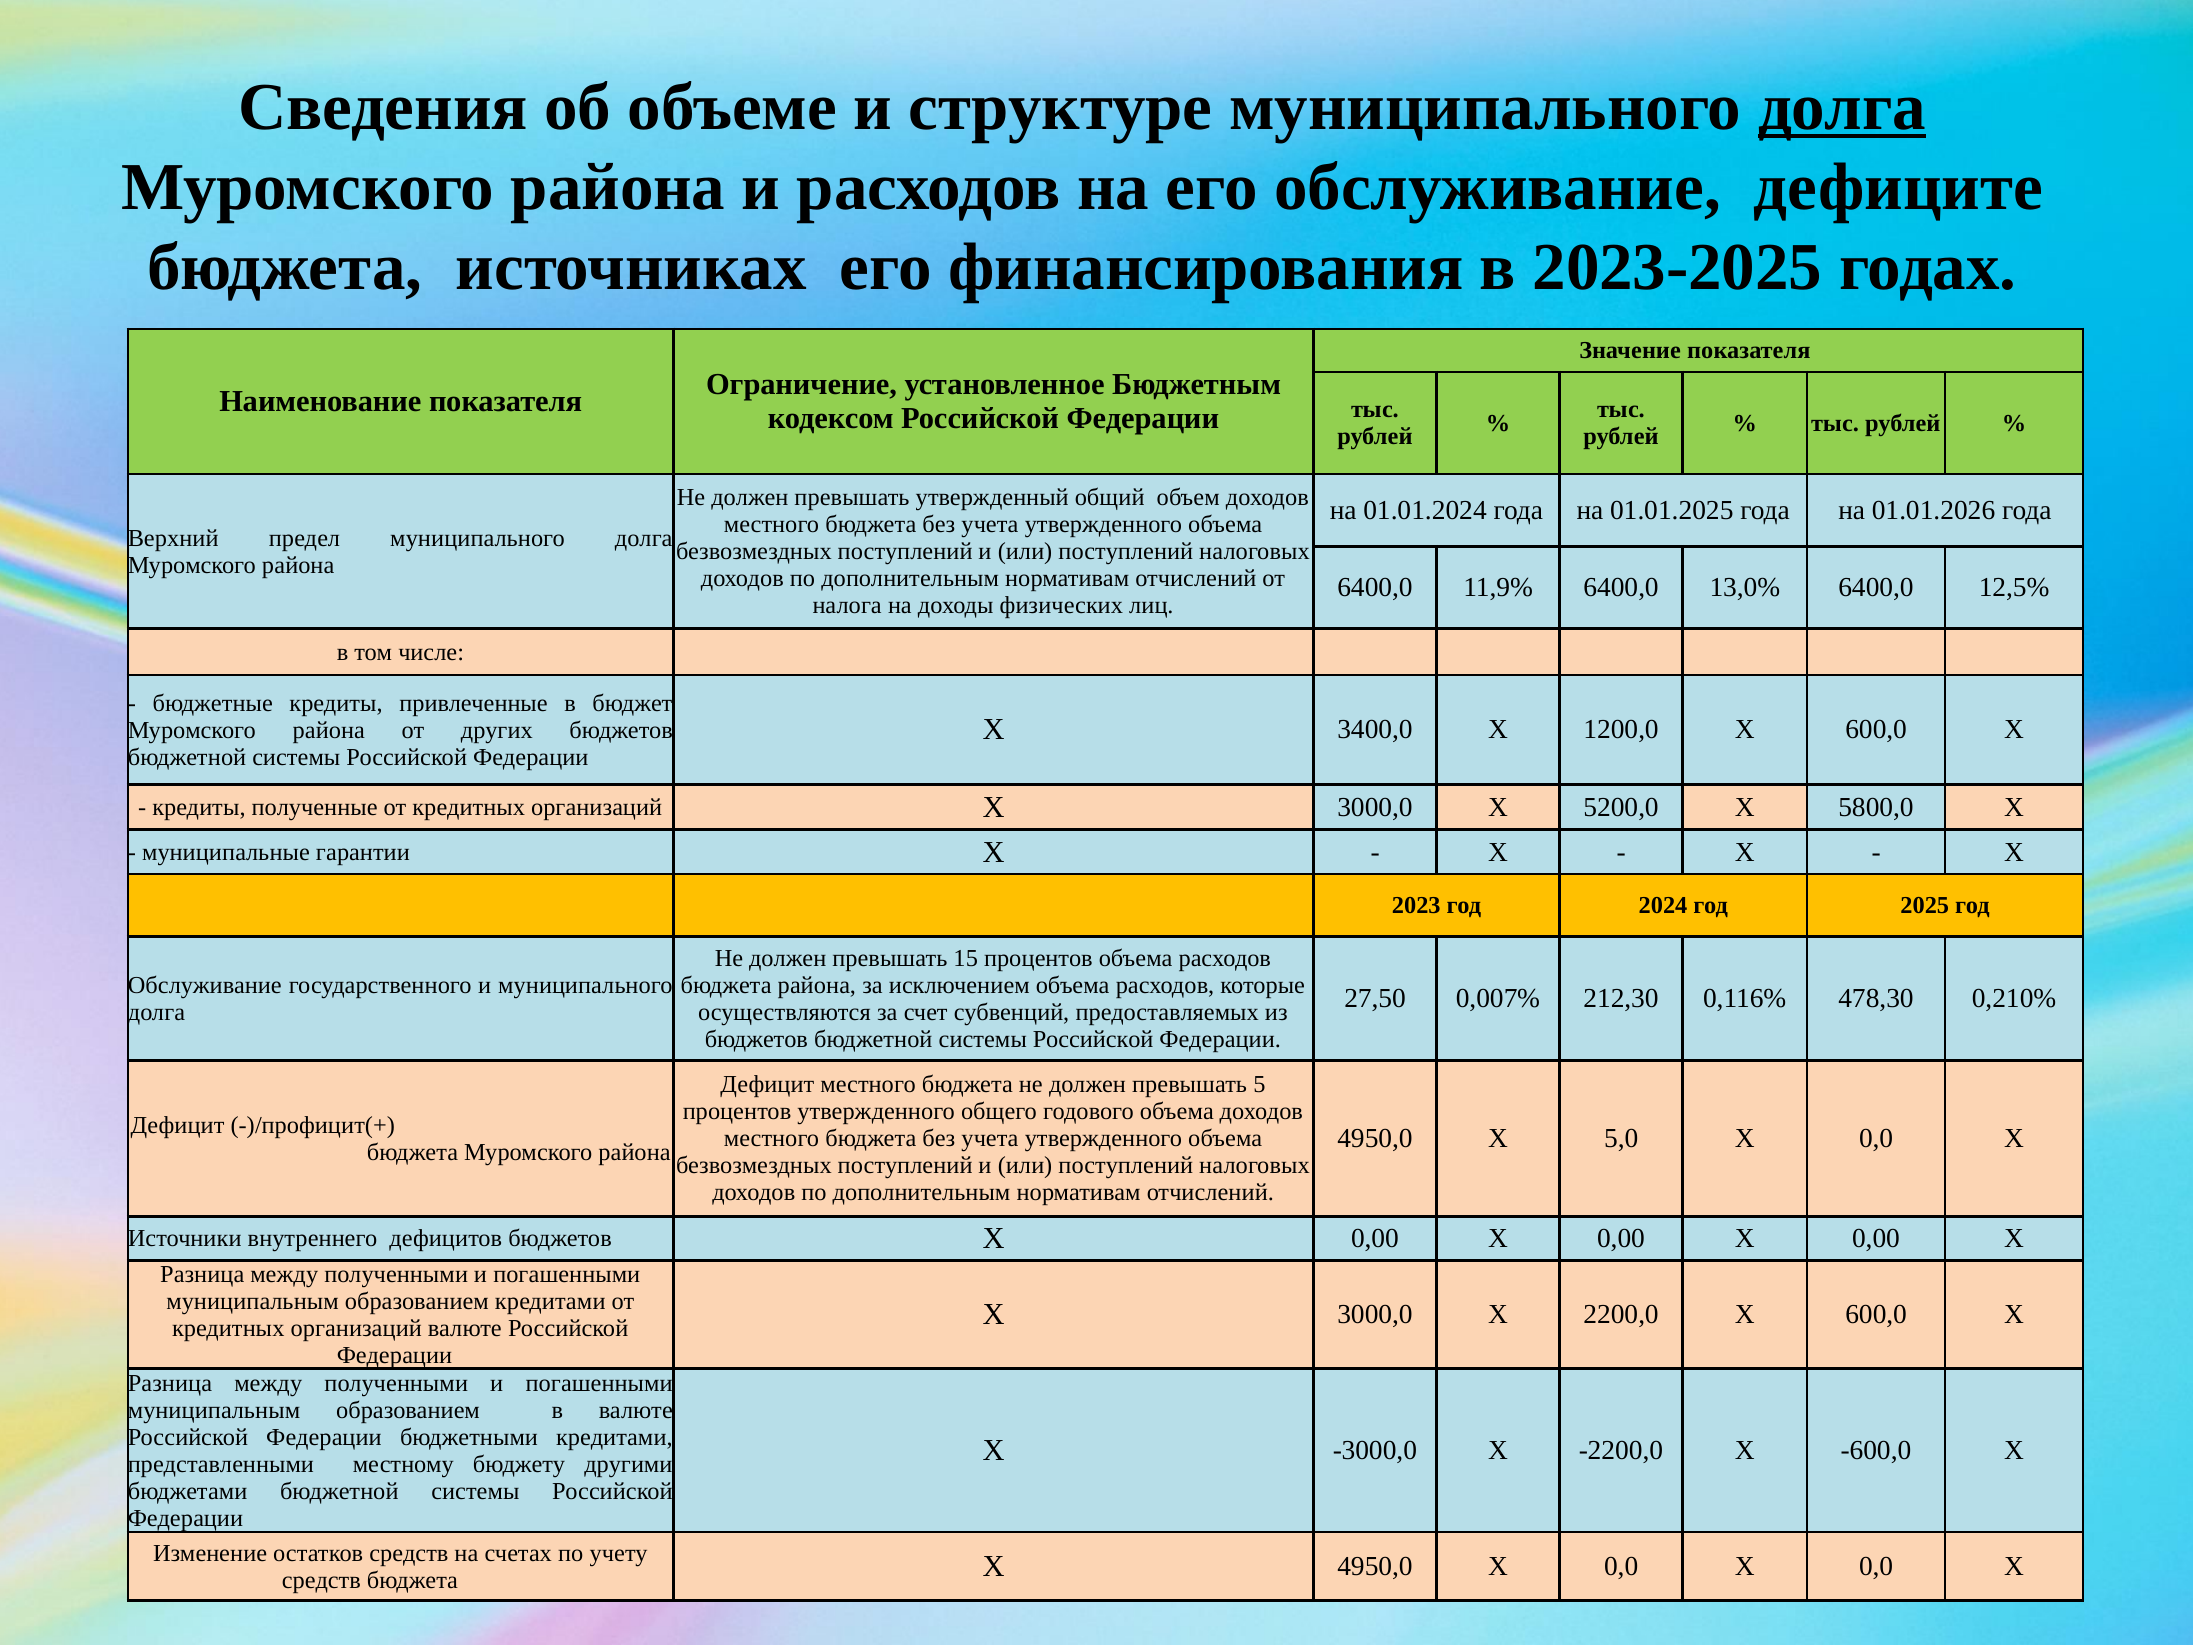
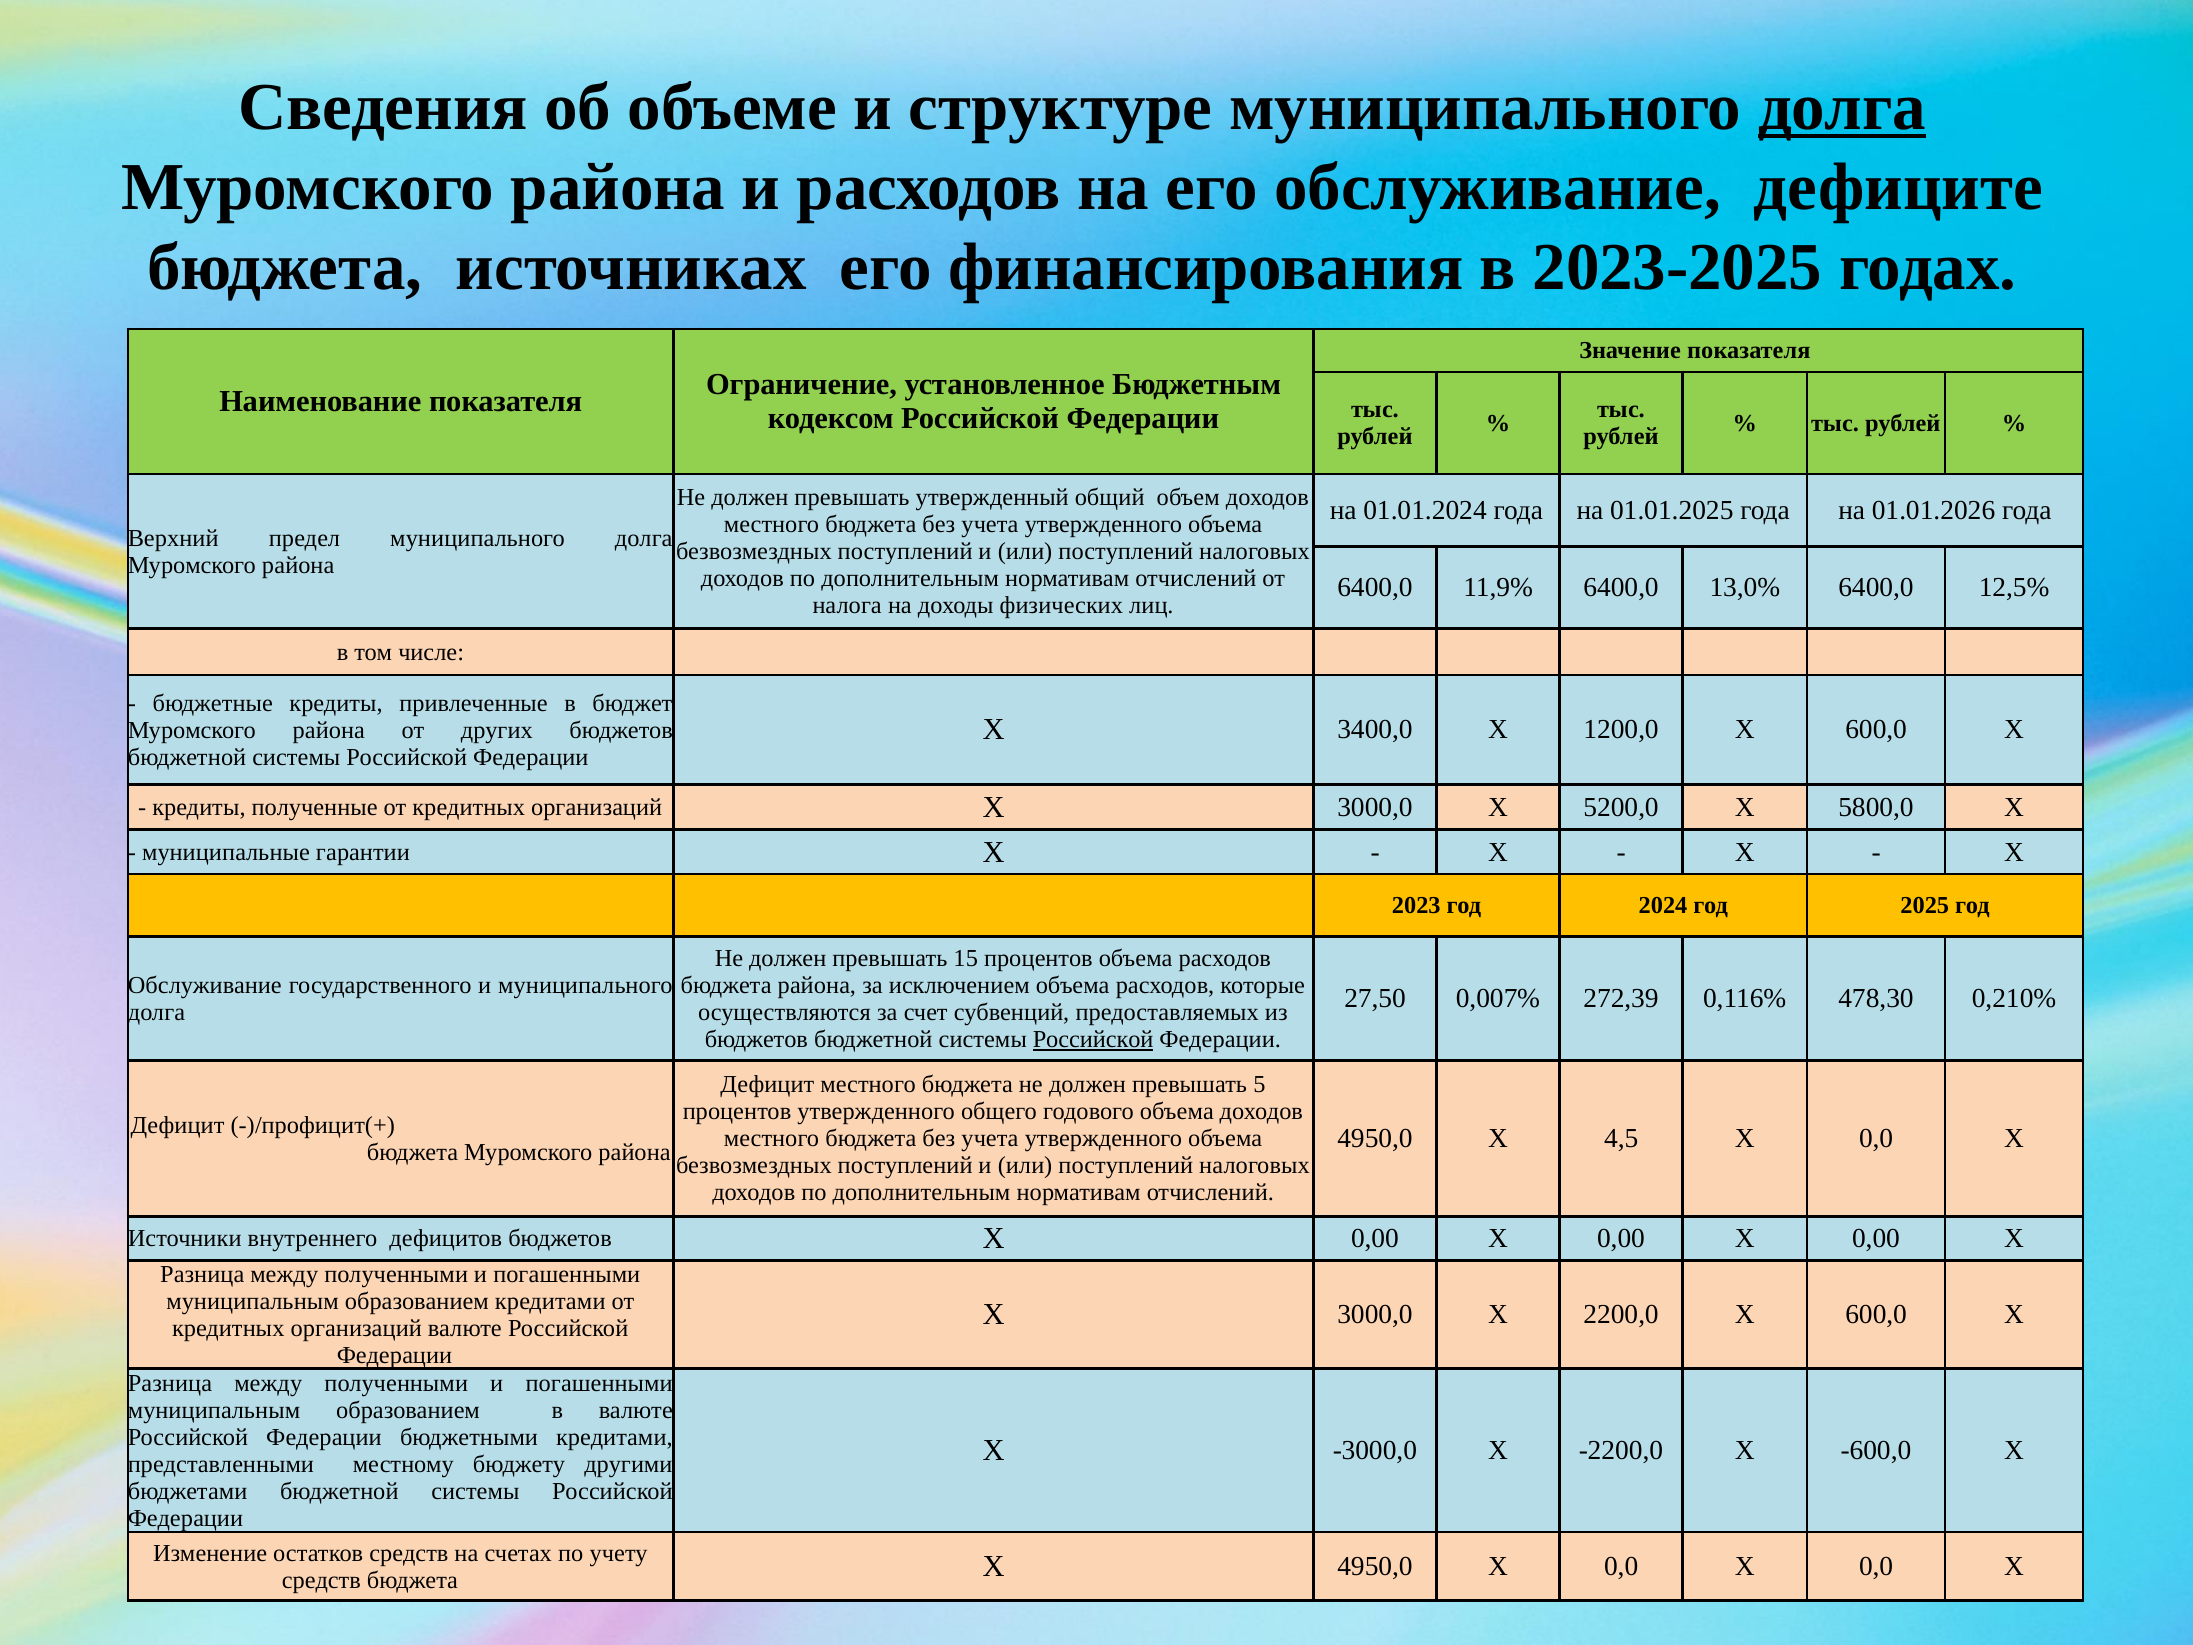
212,30: 212,30 -> 272,39 (1621, 999)
Российской underline: none -> present (1093, 1039)
5,0: 5,0 -> 4,5 (1621, 1139)
